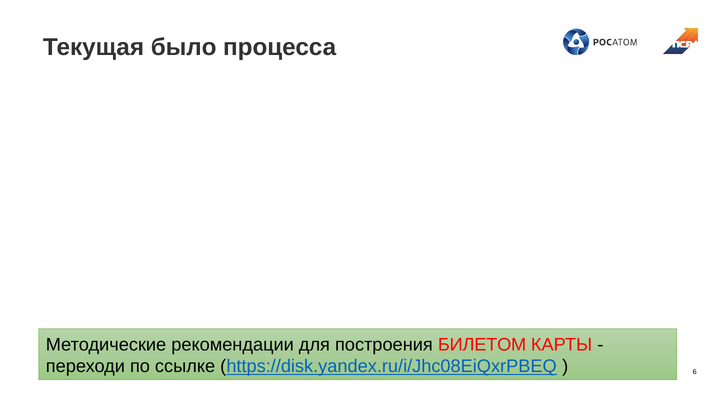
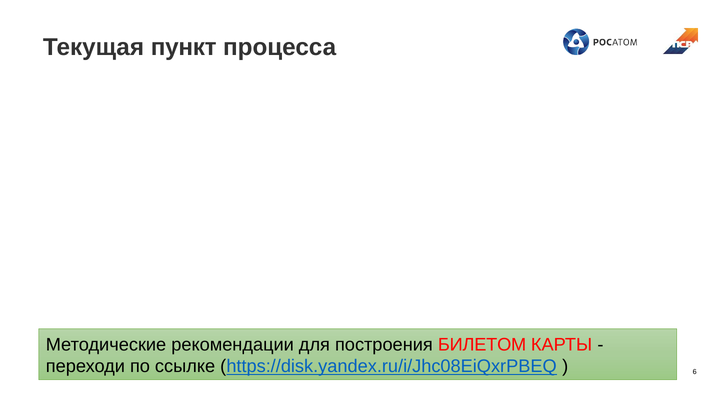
было: было -> пункт (184, 47)
